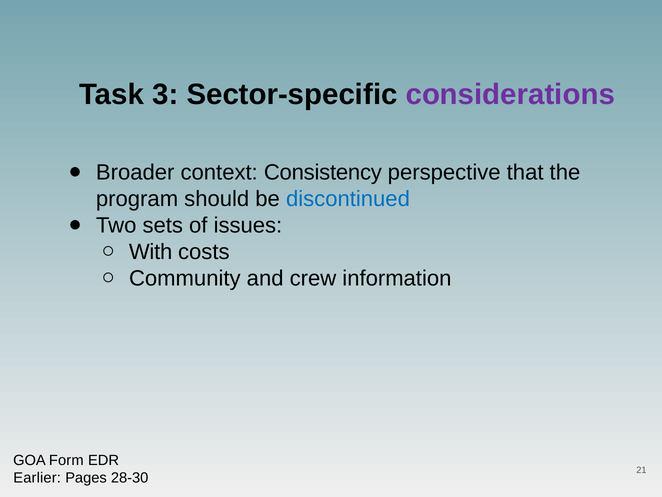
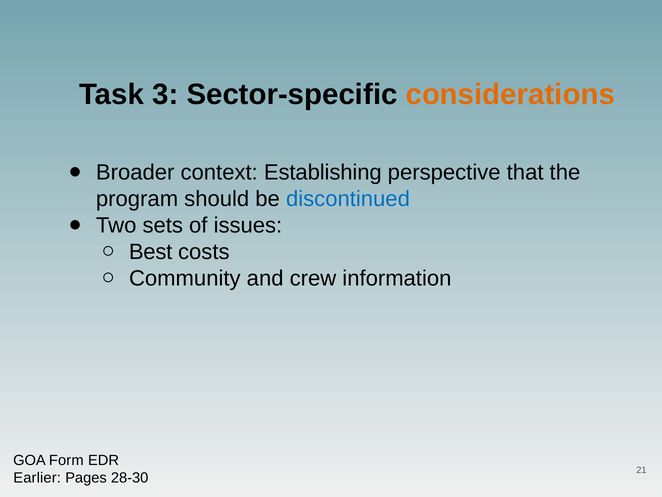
considerations colour: purple -> orange (510, 94)
Consistency: Consistency -> Establishing (323, 172)
With: With -> Best (151, 252)
